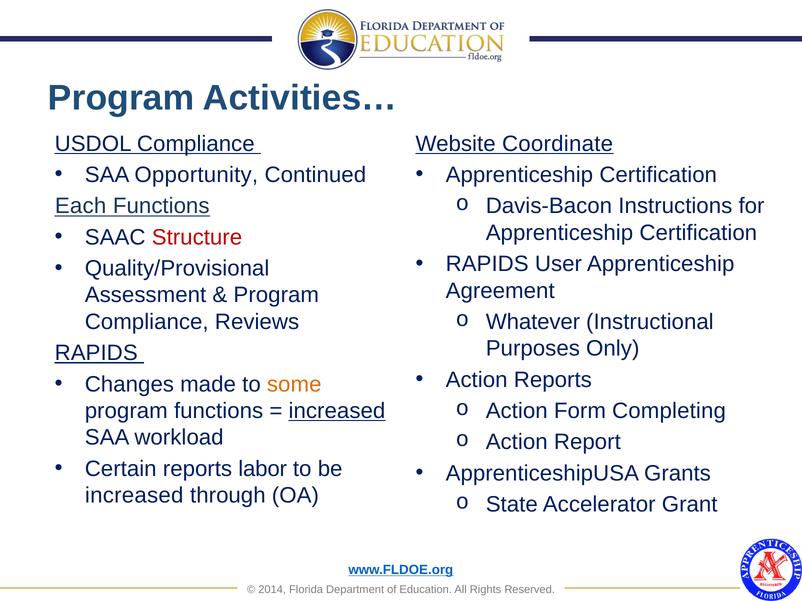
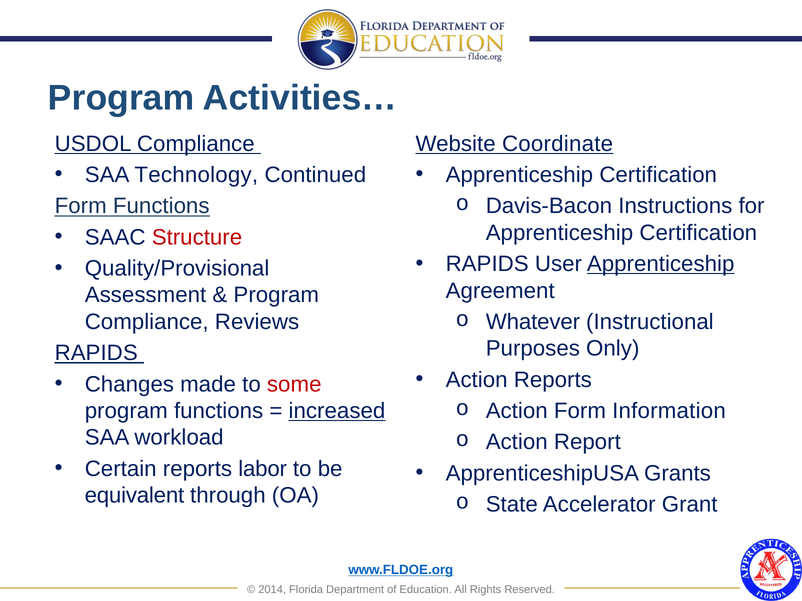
Opportunity: Opportunity -> Technology (196, 175)
Each: Each -> Form (81, 206)
Apprenticeship underline: none -> present (661, 264)
some colour: orange -> red (294, 385)
Completing: Completing -> Information (669, 411)
increased: increased -> equivalent (134, 496)
